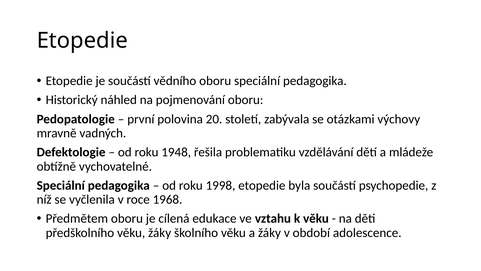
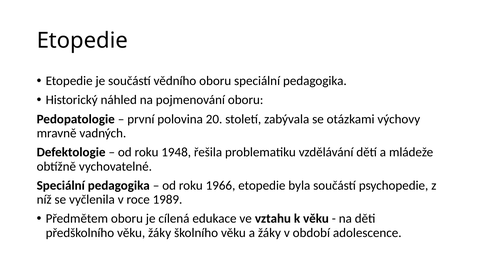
1998: 1998 -> 1966 (221, 185)
1968: 1968 -> 1989 (168, 199)
